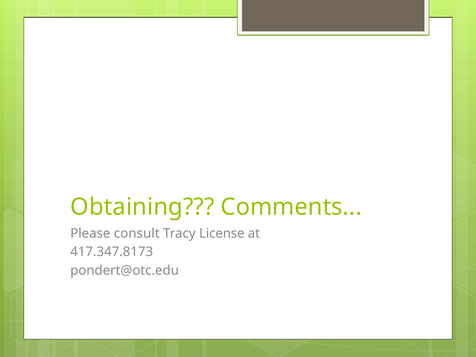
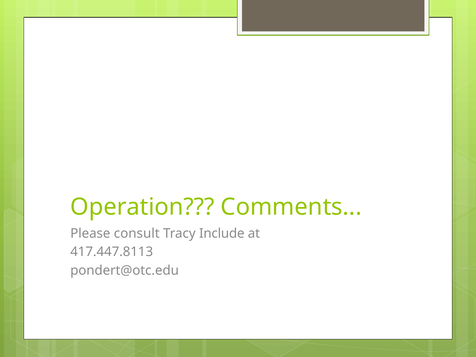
Obtaining: Obtaining -> Operation (142, 207)
License: License -> Include (222, 233)
417.347.8173: 417.347.8173 -> 417.447.8113 (112, 252)
